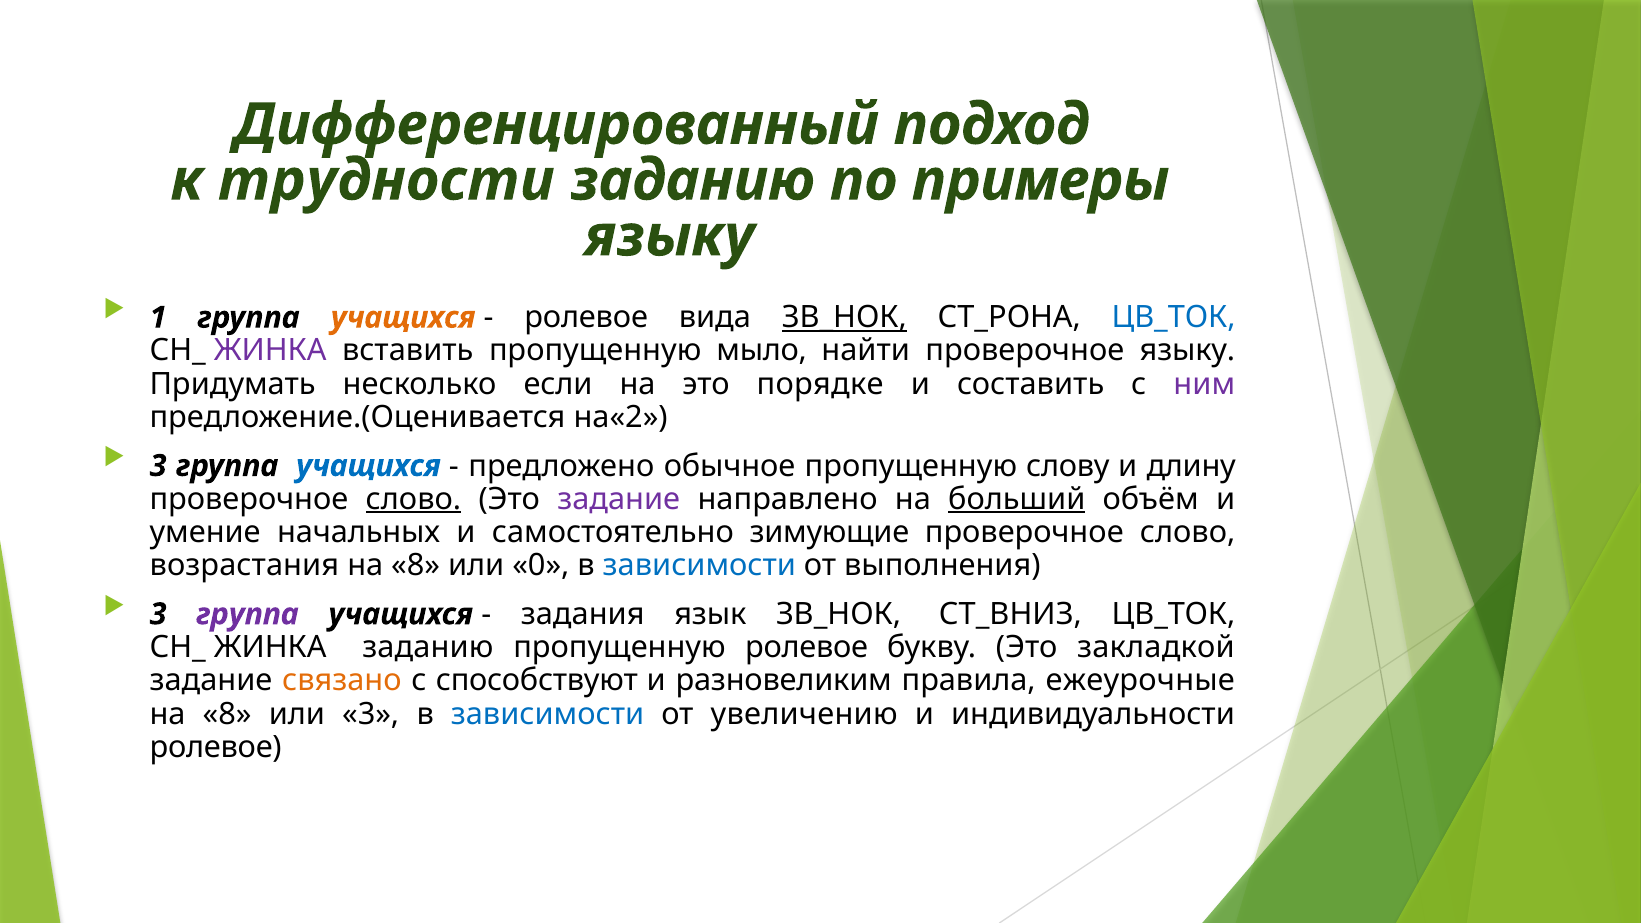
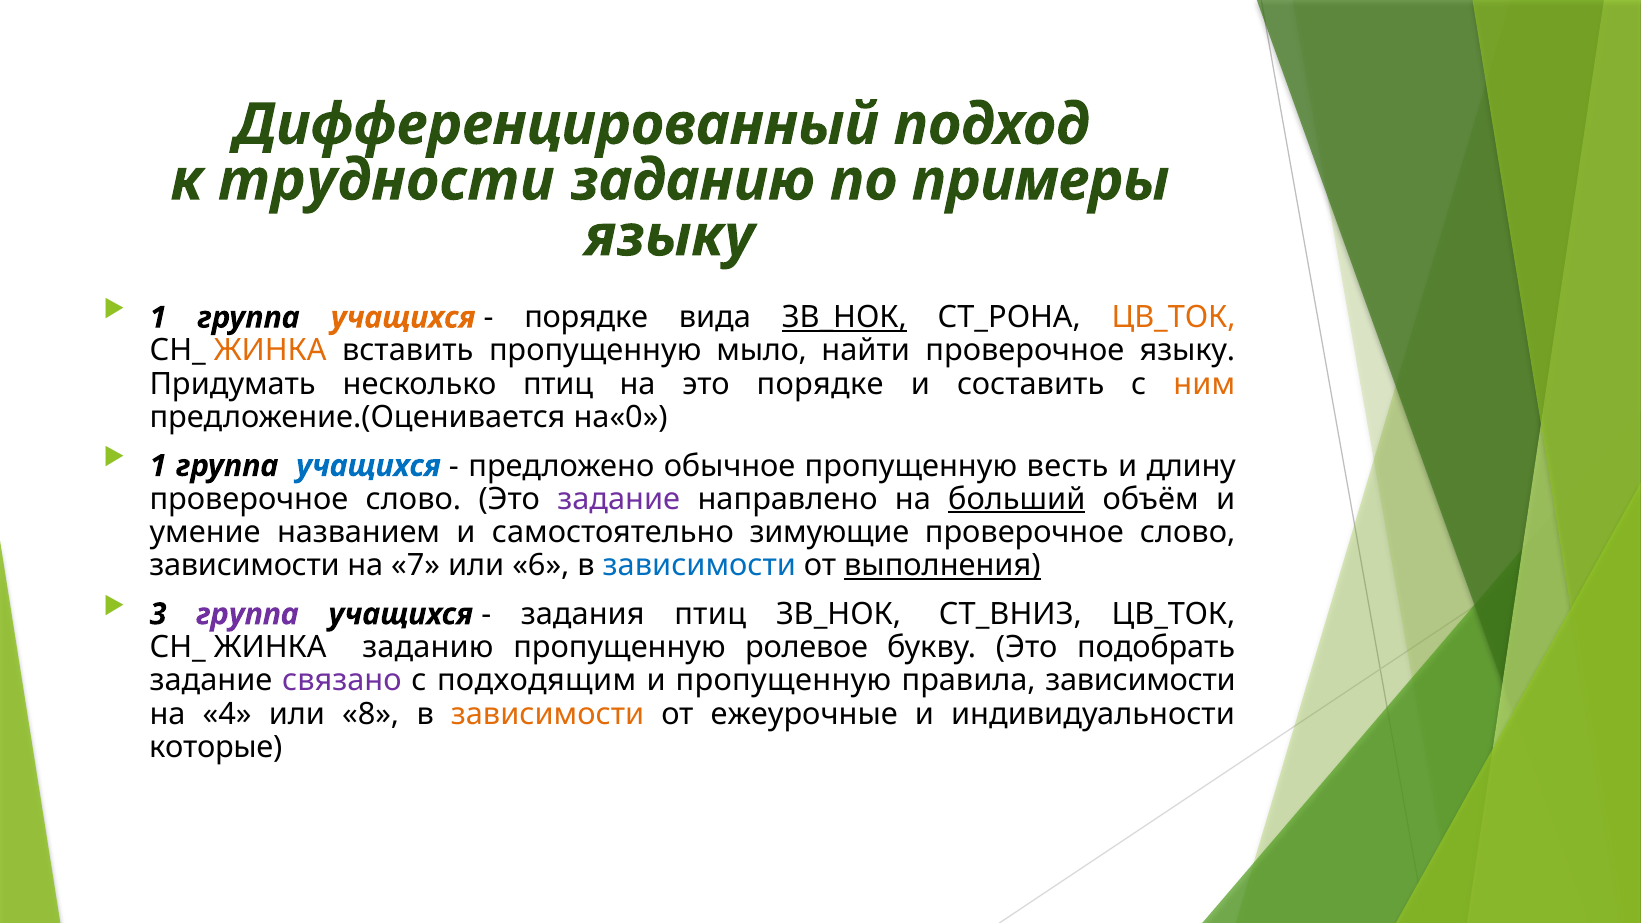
ролевое: ролевое -> порядке (586, 318)
ЦВ_ТОК colour: blue -> orange (1174, 318)
ЖИНКА colour: purple -> orange (270, 351)
несколько если: если -> птиц (558, 384)
ним colour: purple -> orange (1204, 384)
на«2: на«2 -> на«0 (621, 417)
3: 3 -> 1 (158, 466)
слову: слову -> весть (1068, 466)
слово underline: present -> none (413, 499)
начальных: начальных -> названием (359, 532)
возрастания: возрастания -> зависимости (245, 566)
8: 8 -> 7 (416, 566)
0: 0 -> 6 (541, 566)
выполнения underline: none -> present (942, 566)
задания язык: язык -> птиц (710, 614)
закладкой: закладкой -> подобрать (1156, 647)
связано colour: orange -> purple (342, 681)
способствуют: способствуют -> подходящим (537, 681)
и разновеликим: разновеликим -> пропущенную (783, 681)
правила ежеурочные: ежеурочные -> зависимости (1141, 681)
8: 8 -> 4 (227, 714)
или 3: 3 -> 8 (371, 714)
зависимости colour: blue -> orange (548, 714)
увеличению: увеличению -> ежеурочные (804, 714)
ролевое: ролевое -> которые (216, 747)
